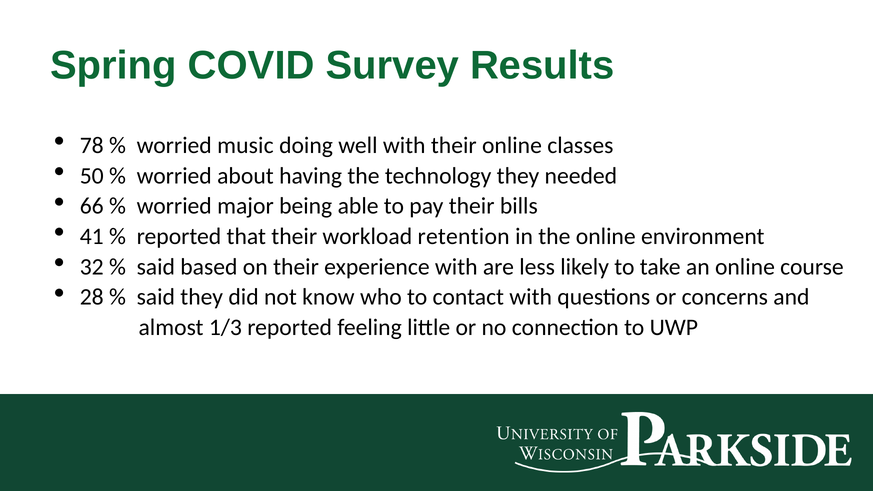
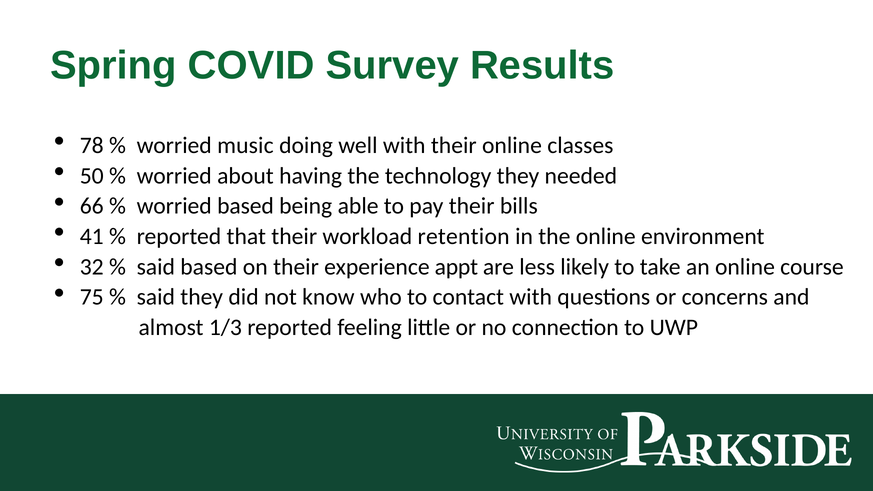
worried major: major -> based (245, 206)
experience with: with -> appt (456, 267)
28: 28 -> 75 (92, 297)
